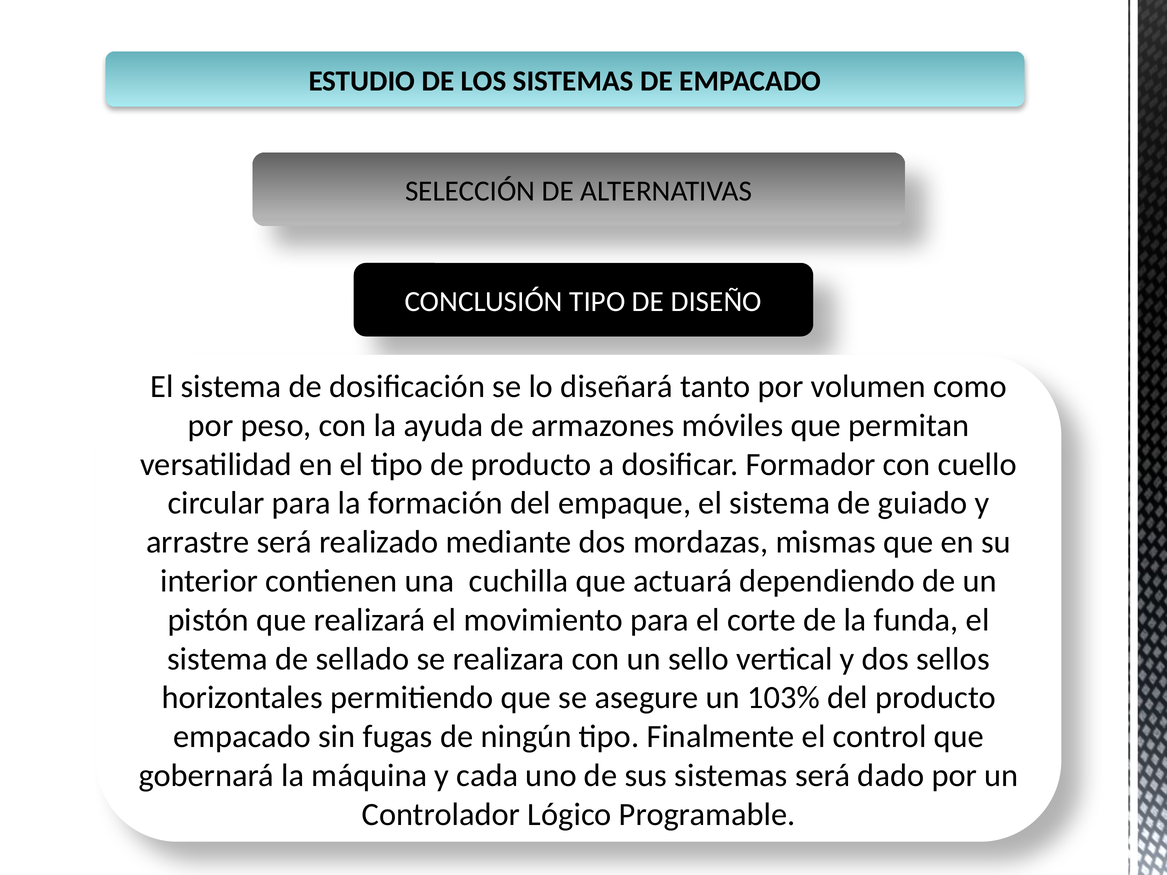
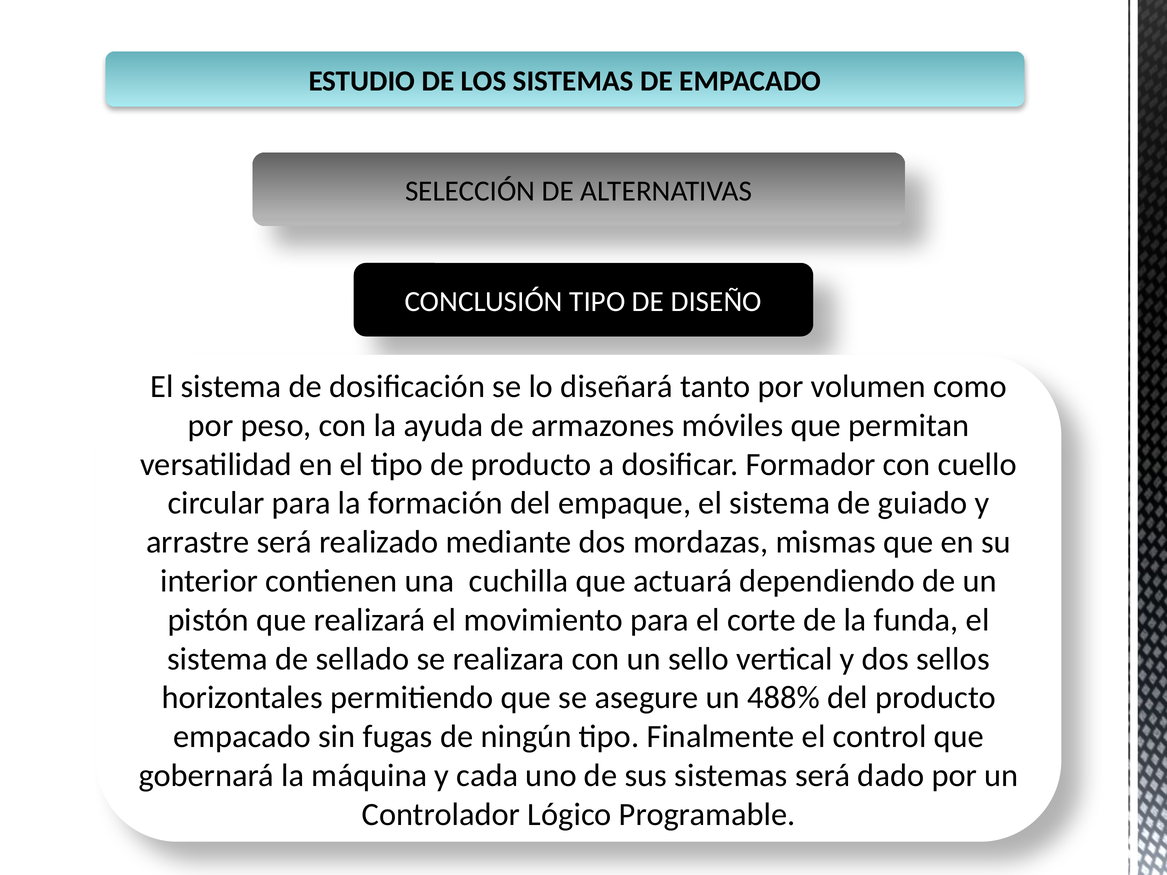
103%: 103% -> 488% (783, 698)
